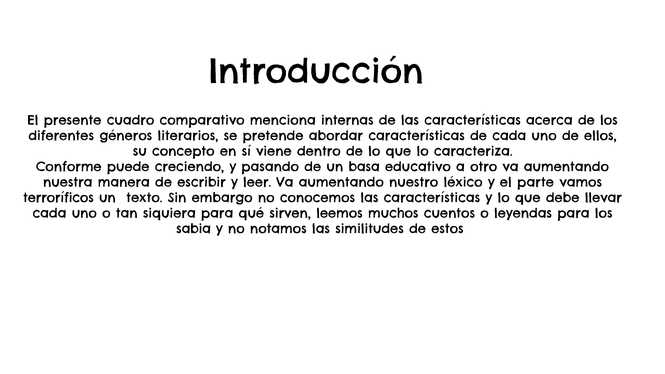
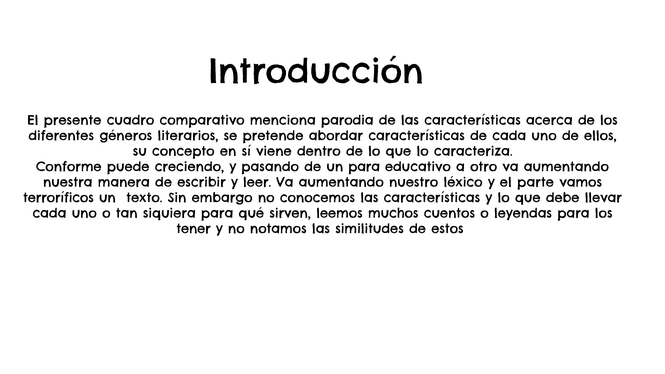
internas: internas -> parodia (347, 120)
un basa: basa -> para (364, 167)
sabia: sabia -> tener (194, 229)
